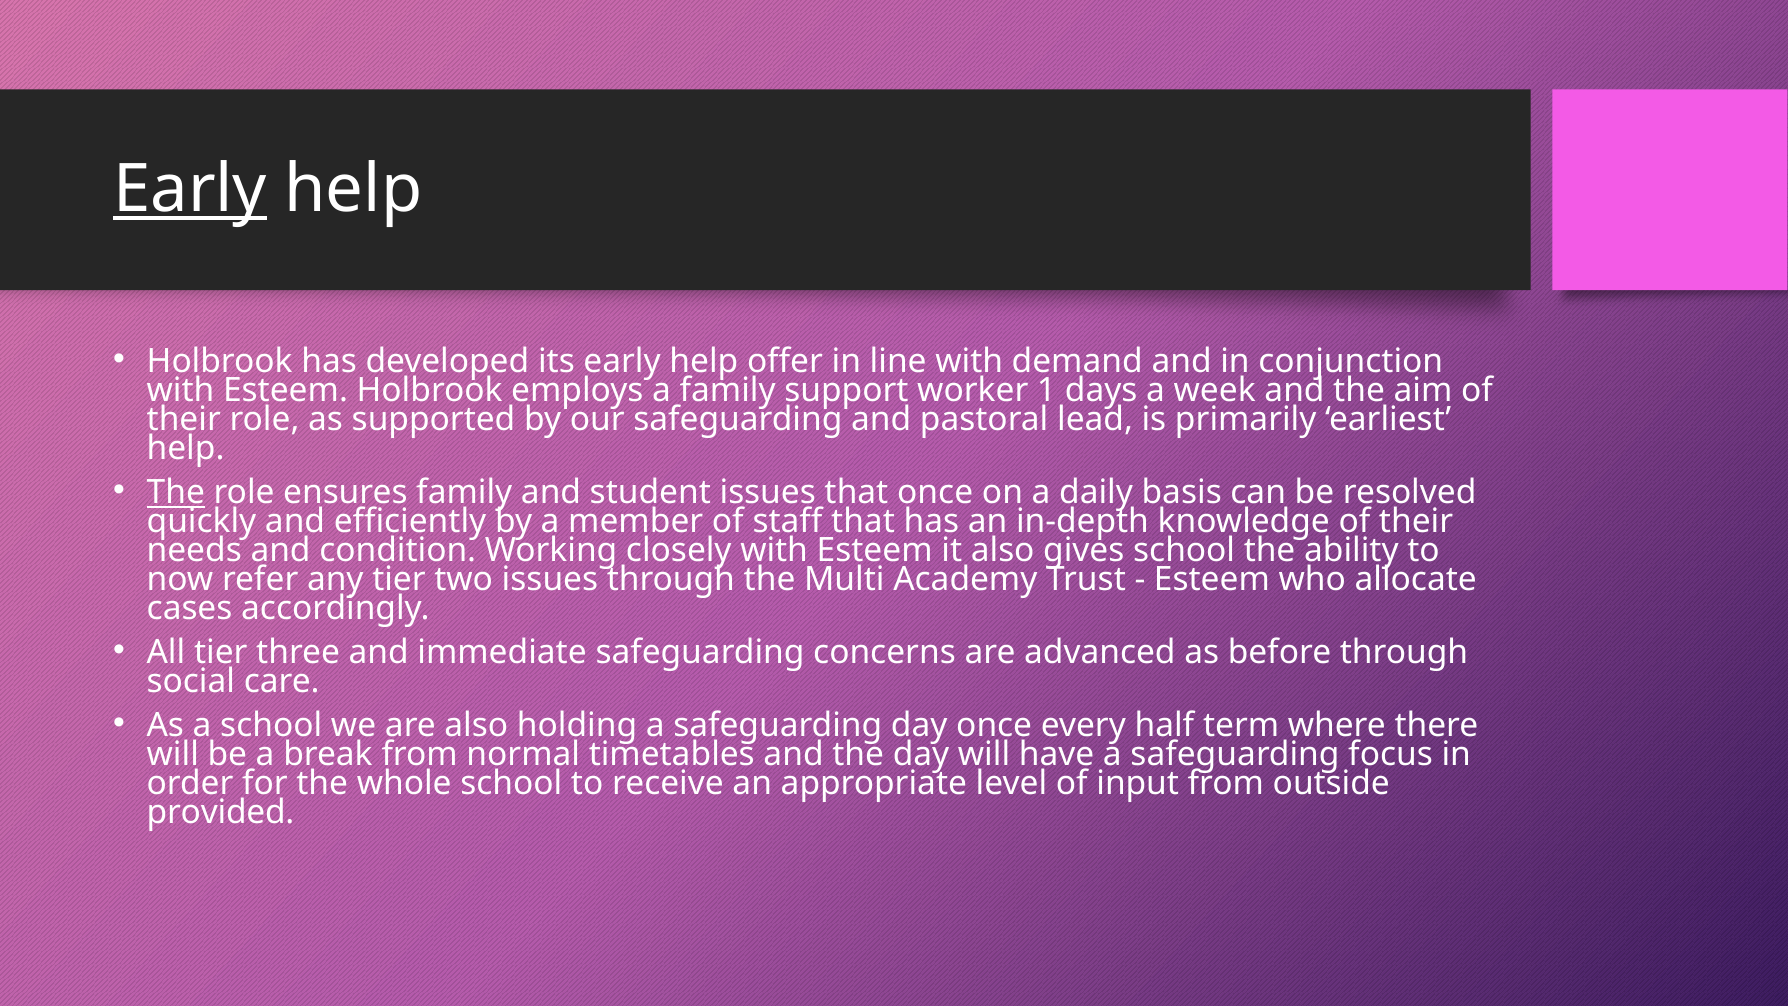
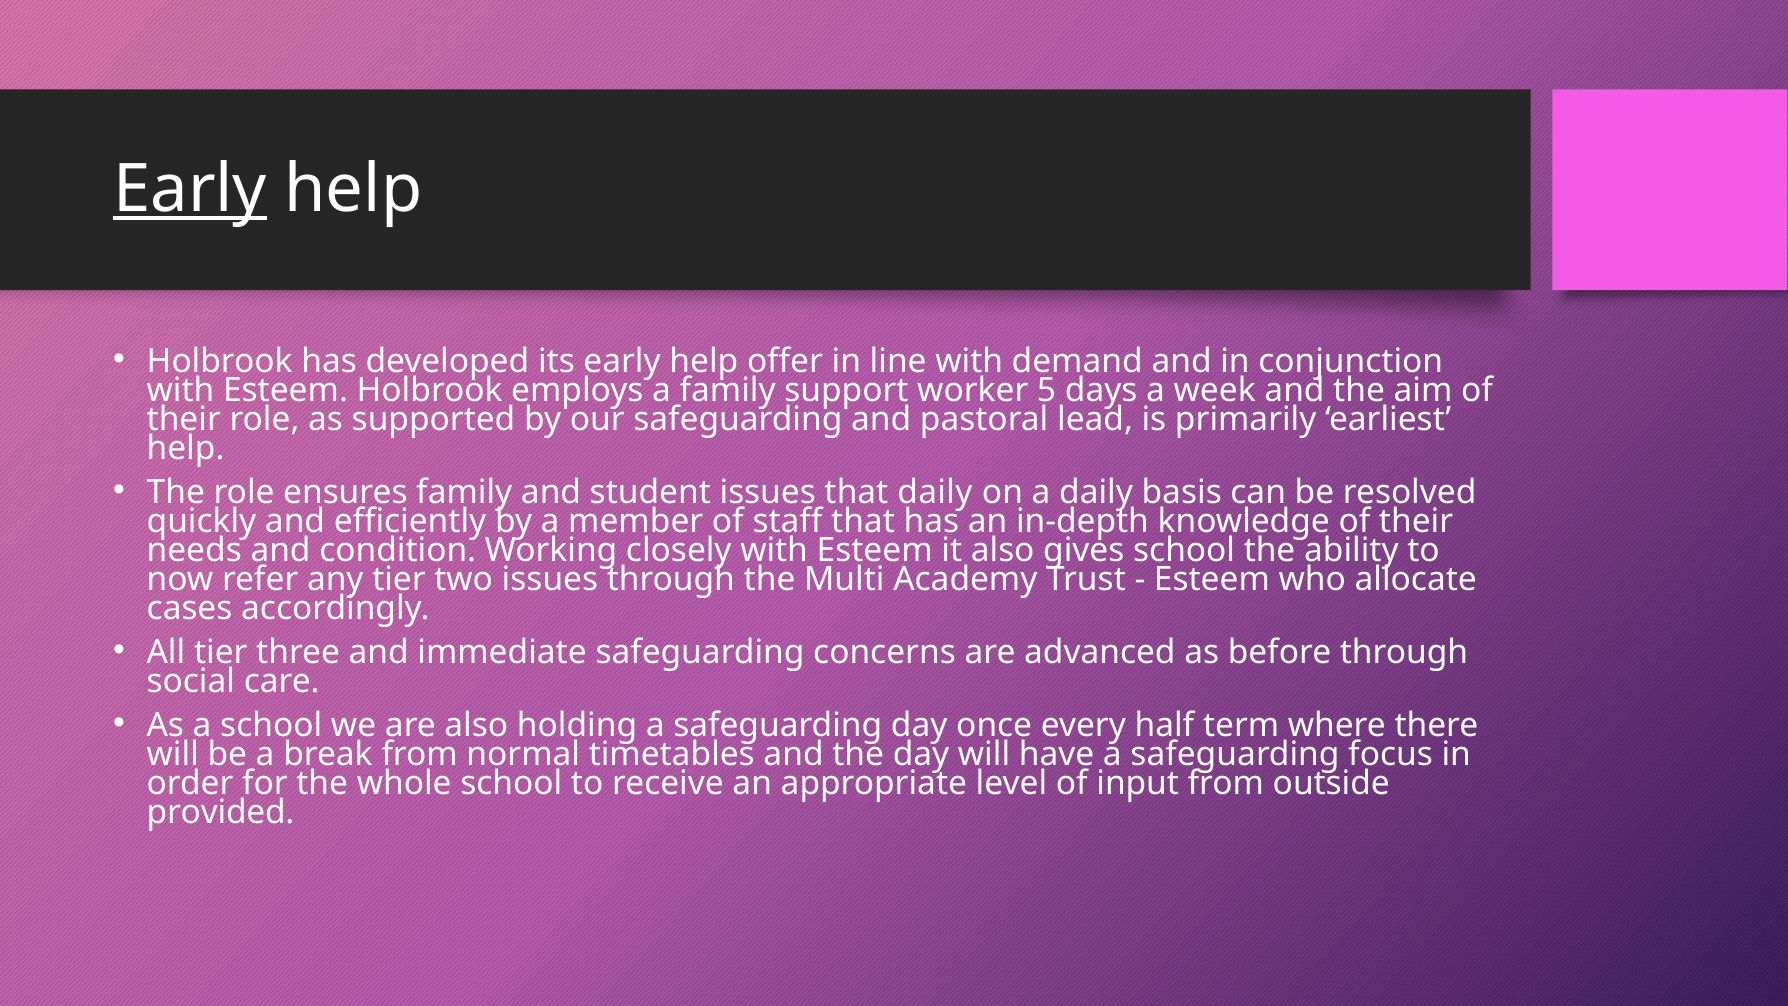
1: 1 -> 5 (1047, 390)
The underline: present -> none (176, 492)
that once: once -> daily (935, 492)
